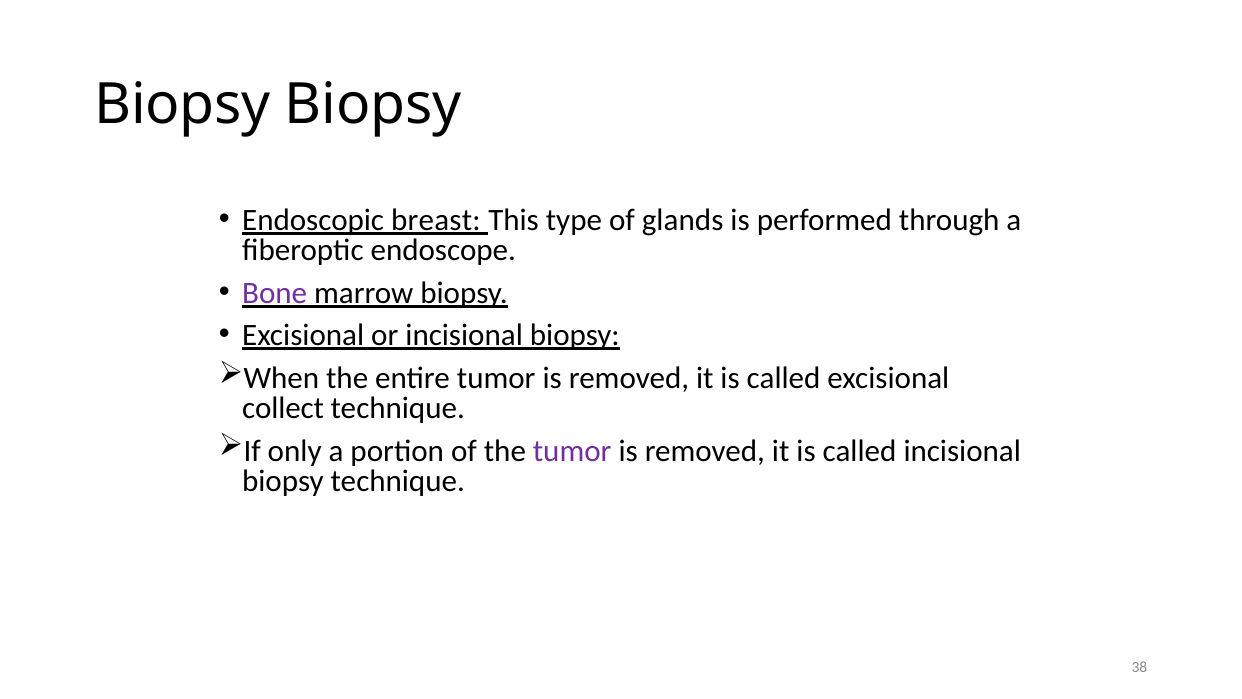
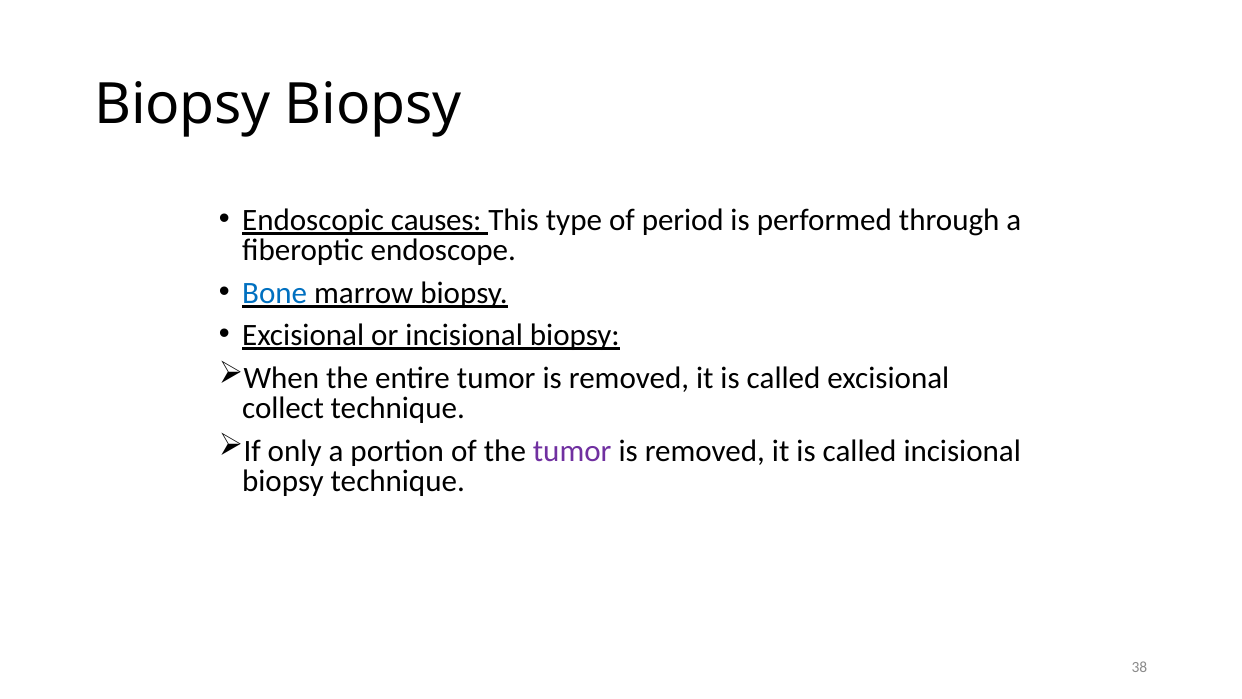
breast: breast -> causes (436, 220)
glands: glands -> period (683, 220)
Bone colour: purple -> blue (275, 293)
